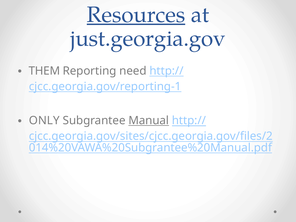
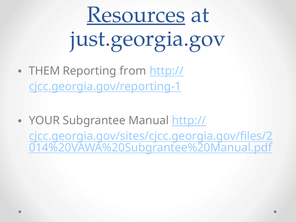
need: need -> from (133, 71)
ONLY: ONLY -> YOUR (44, 121)
Manual underline: present -> none (149, 121)
